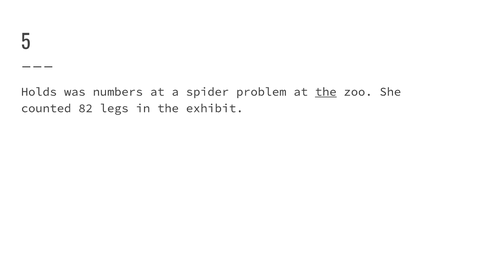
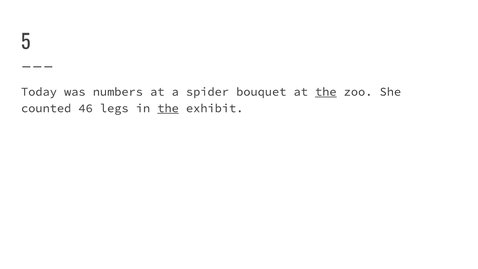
Holds: Holds -> Today (39, 92)
problem: problem -> bouquet (261, 92)
82: 82 -> 46 (86, 108)
the underline: none -> present (168, 108)
